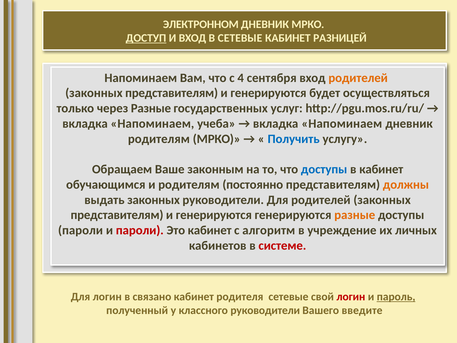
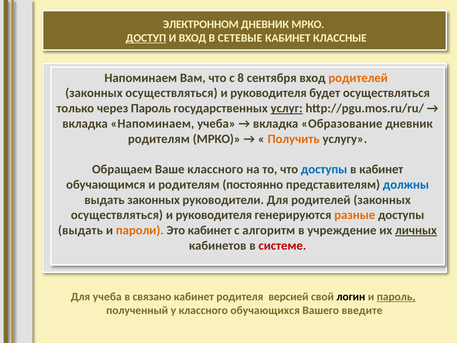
РАЗНИЦЕЙ: РАЗНИЦЕЙ -> КЛАССНЫЕ (340, 38)
4: 4 -> 8 (241, 78)
представителям: представителям -> осуществляться (172, 93)
генерируются: генерируются -> руководителя (268, 93)
через Разные: Разные -> Пароль (151, 108)
услуг underline: none -> present (287, 108)
Напоминаем: Напоминаем -> Образование (342, 123)
Получить colour: blue -> orange (294, 139)
Ваше законным: законным -> классного (215, 169)
должны colour: orange -> blue (406, 184)
представителям: представителям -> осуществляться (117, 215)
генерируются: генерируются -> руководителя (214, 215)
пароли: пароли -> выдать (80, 230)
пароли colour: red -> orange (140, 230)
личных underline: none -> present (416, 230)
Для логин: логин -> учеба (107, 296)
родителя сетевые: сетевые -> версией (288, 296)
логин colour: red -> black (351, 296)
классного руководители: руководители -> обучающихся (265, 310)
